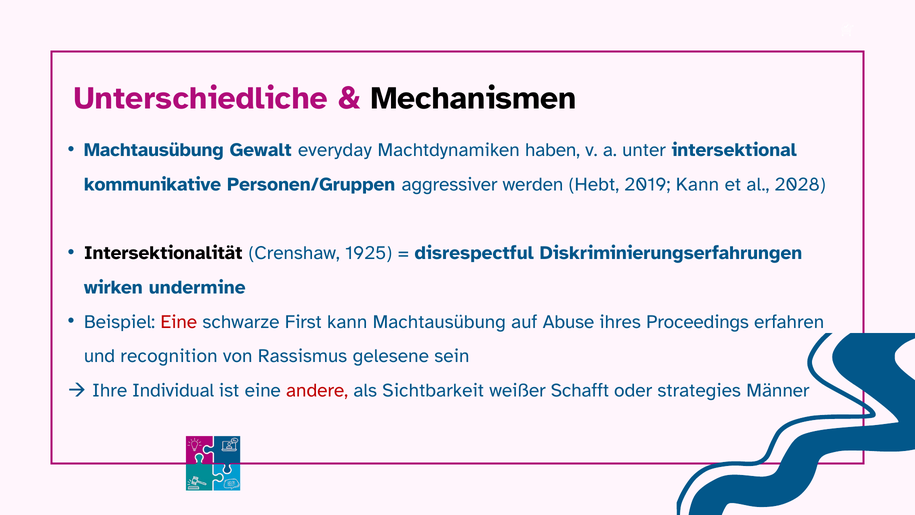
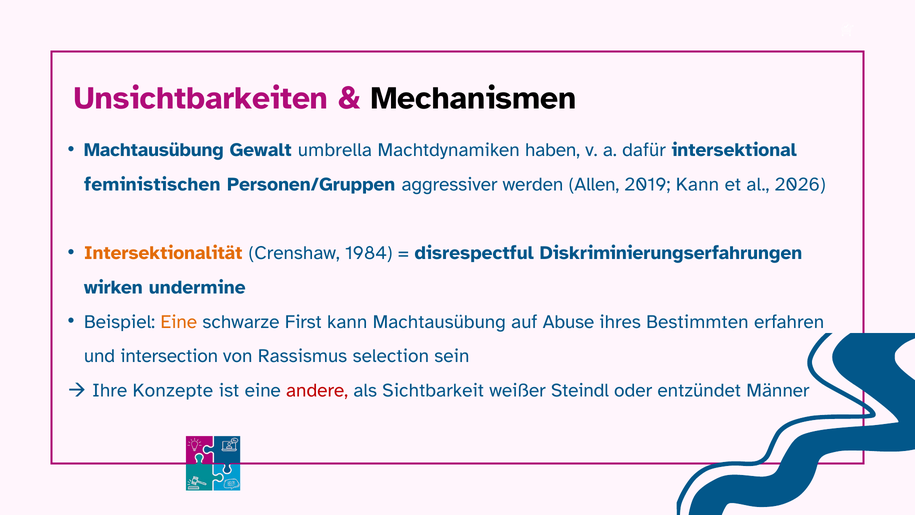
Unterschiedliche: Unterschiedliche -> Unsichtbarkeiten (201, 98)
everyday: everyday -> umbrella (335, 150)
unter: unter -> dafür (644, 150)
kommunikative: kommunikative -> feministischen (152, 184)
Hebt: Hebt -> Allen (594, 184)
2028: 2028 -> 2026 (800, 184)
Intersektionalität colour: black -> orange (163, 253)
1925: 1925 -> 1984 (369, 253)
Eine colour: red -> orange (179, 322)
Proceedings: Proceedings -> Bestimmten (697, 322)
recognition: recognition -> intersection (169, 356)
gelesene: gelesene -> selection (391, 356)
Individual: Individual -> Konzepte (173, 390)
Schafft: Schafft -> Steindl (580, 390)
strategies: strategies -> entzündet (699, 390)
